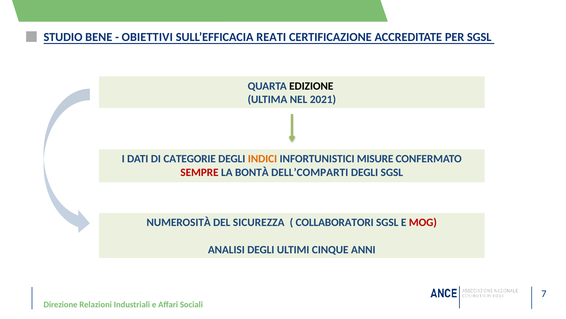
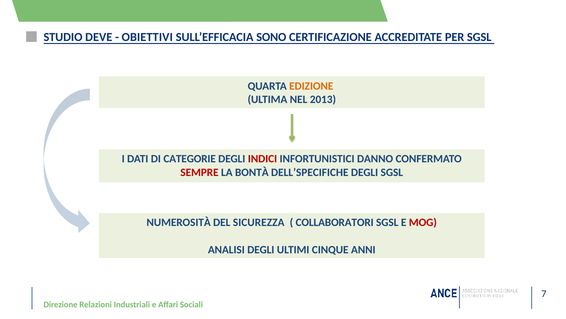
BENE: BENE -> DEVE (99, 37)
REATI: REATI -> SONO (271, 37)
EDIZIONE colour: black -> orange (311, 86)
2021: 2021 -> 2013 (323, 99)
INDICI colour: orange -> red (263, 158)
MISURE: MISURE -> DANNO (375, 158)
DELL’COMPARTI: DELL’COMPARTI -> DELL’SPECIFICHE (310, 172)
